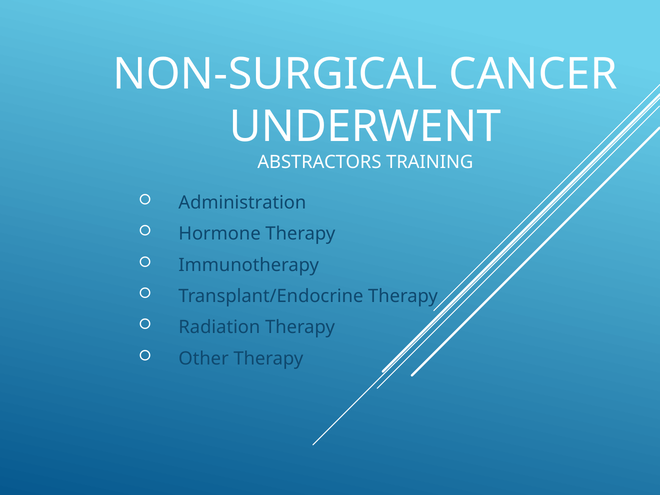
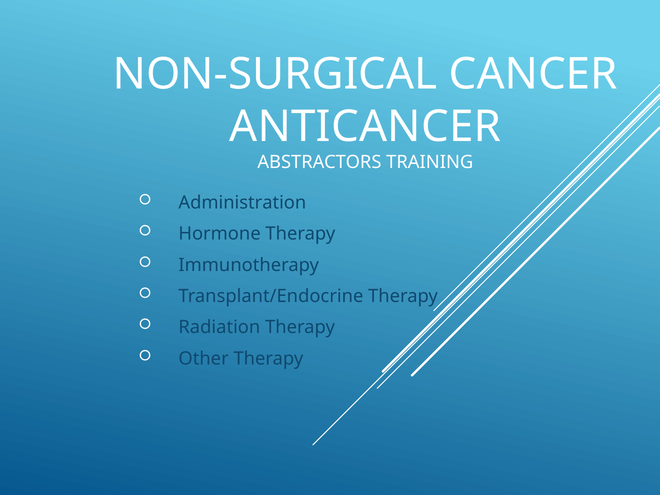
UNDERWENT: UNDERWENT -> ANTICANCER (365, 127)
